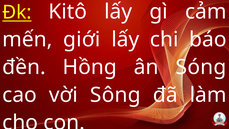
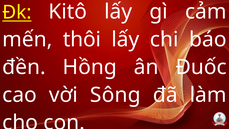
giới: giới -> thôi (82, 39)
Sóng: Sóng -> Đuốc (201, 67)
